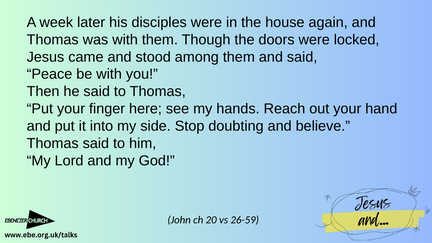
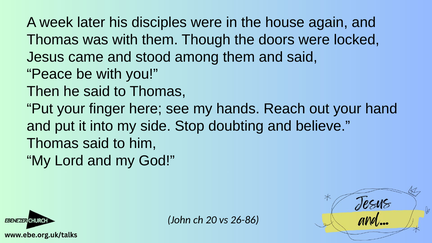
26-59: 26-59 -> 26-86 (245, 220)
